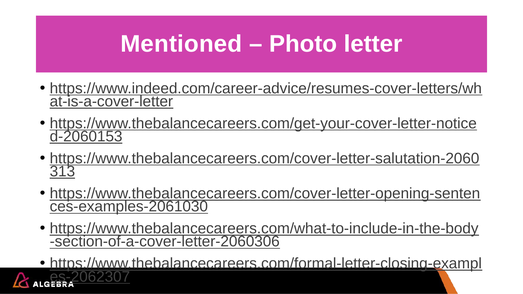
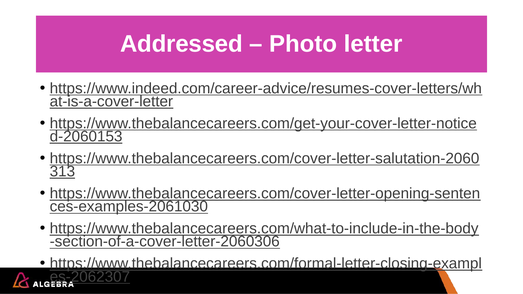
Mentioned: Mentioned -> Addressed (181, 44)
